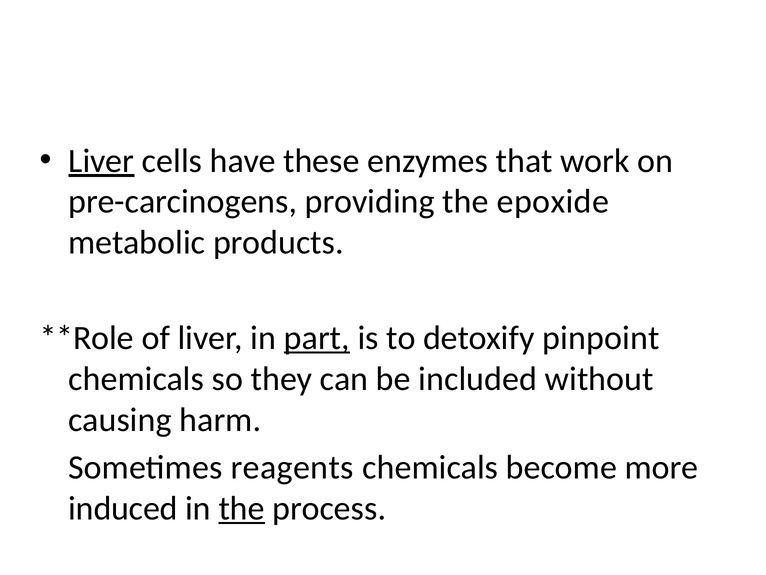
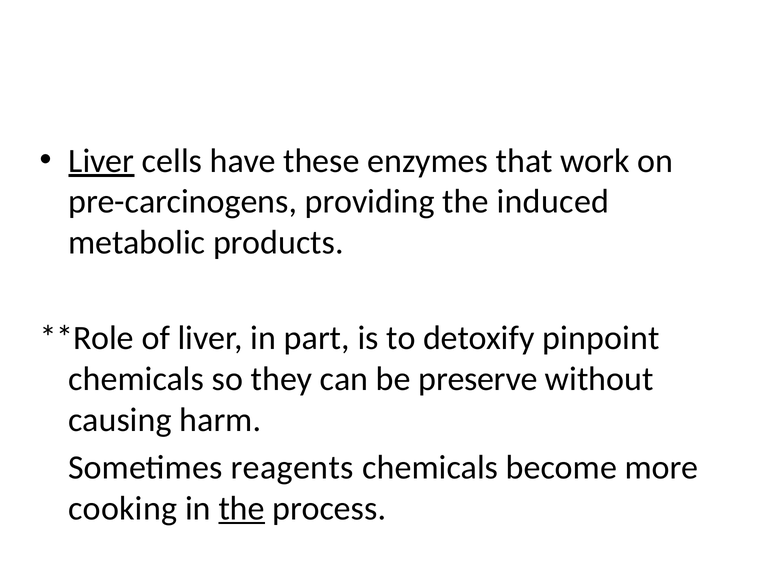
epoxide: epoxide -> induced (553, 202)
part underline: present -> none (317, 338)
included: included -> preserve (478, 379)
induced: induced -> cooking (123, 508)
